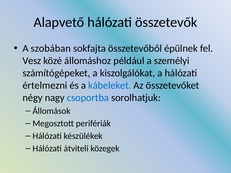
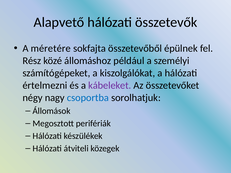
szobában: szobában -> méretére (51, 48)
Vesz: Vesz -> Rész (32, 61)
kábeleket colour: blue -> purple (110, 85)
